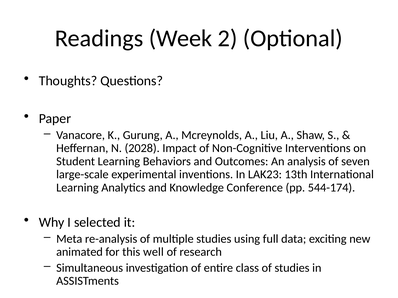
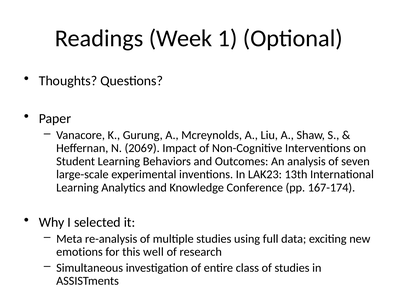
2: 2 -> 1 (228, 39)
2028: 2028 -> 2069 (142, 148)
544-174: 544-174 -> 167-174 (331, 188)
animated: animated -> emotions (79, 252)
